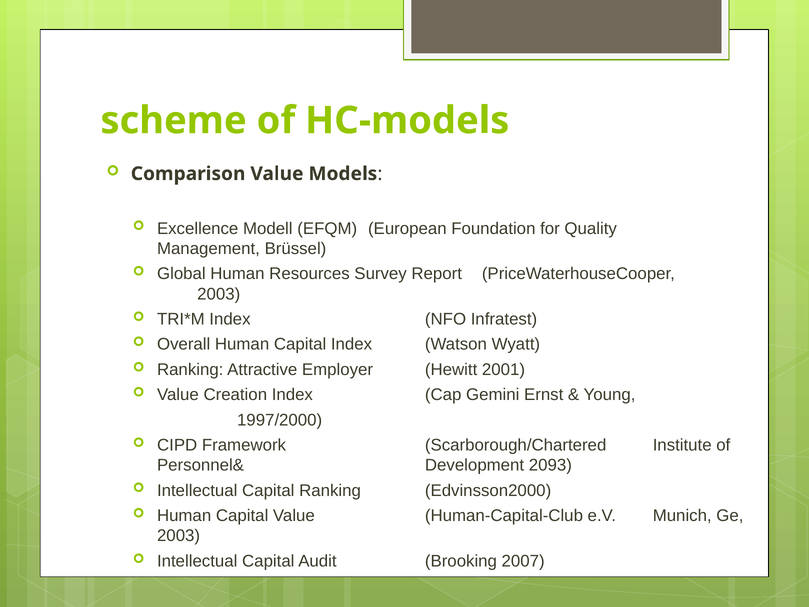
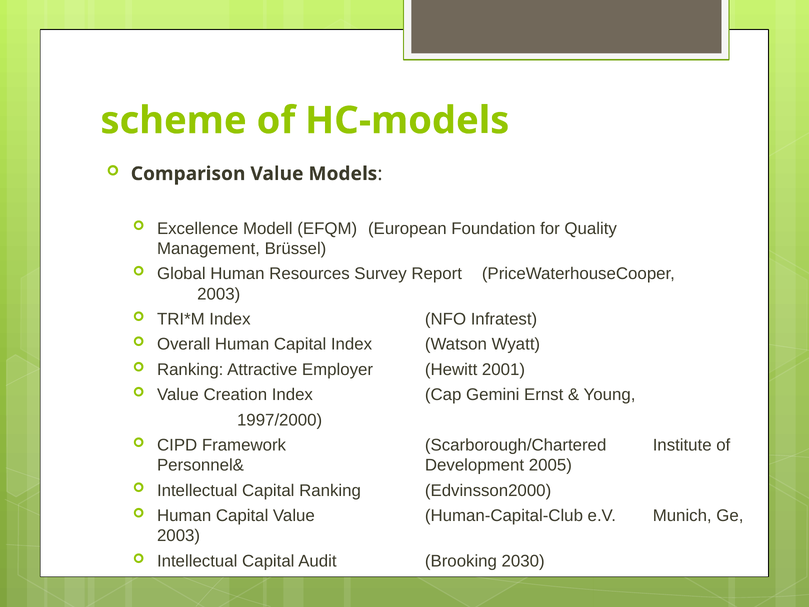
2093: 2093 -> 2005 (550, 465)
2007: 2007 -> 2030 (523, 561)
